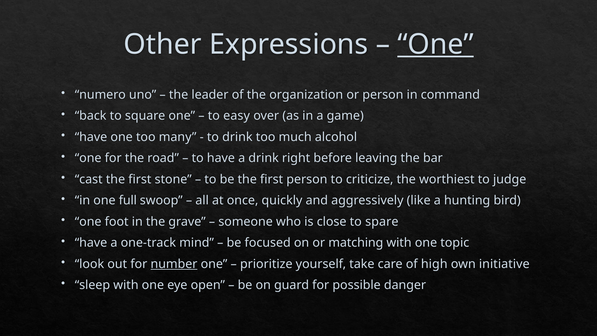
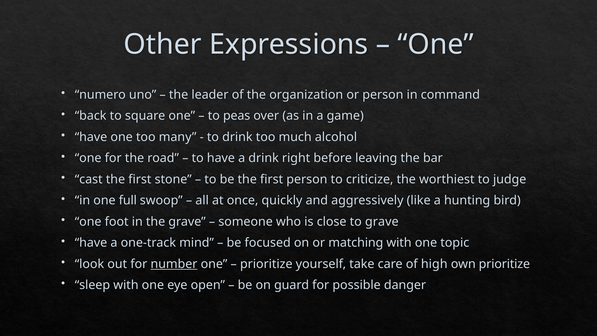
One underline: present -> none (436, 44)
easy: easy -> peas (237, 116)
to spare: spare -> grave (382, 222)
own initiative: initiative -> prioritize (504, 264)
